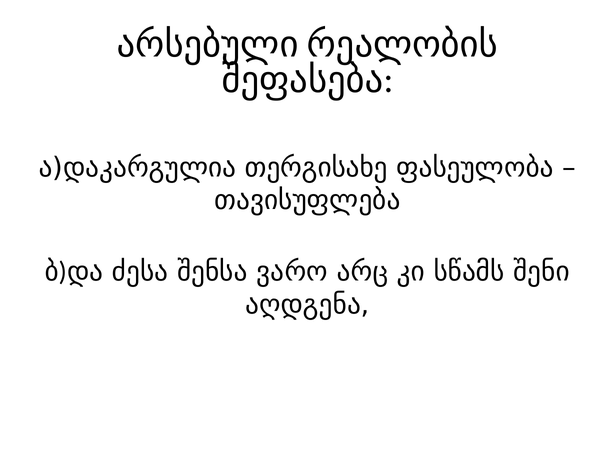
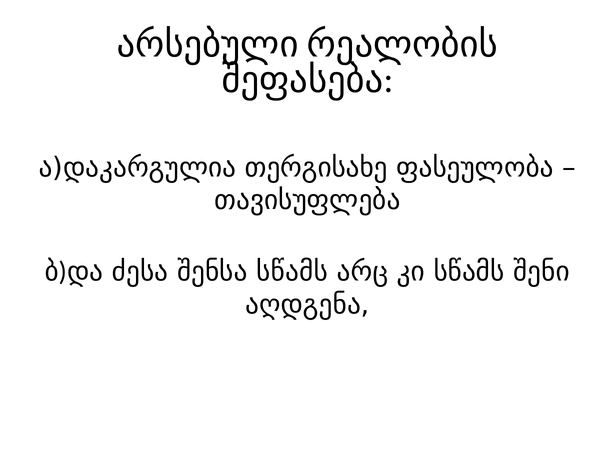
შენსა ვარო: ვარო -> სწამს (292, 271)
